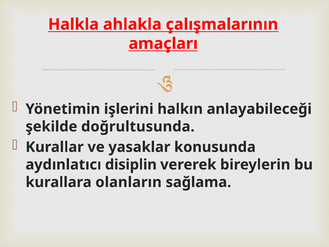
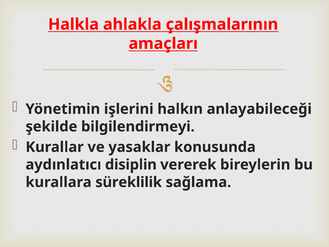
doğrultusunda: doğrultusunda -> bilgilendirmeyi (138, 126)
olanların: olanların -> süreklilik (129, 182)
